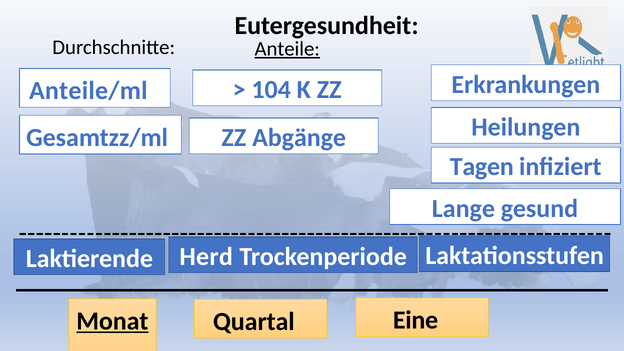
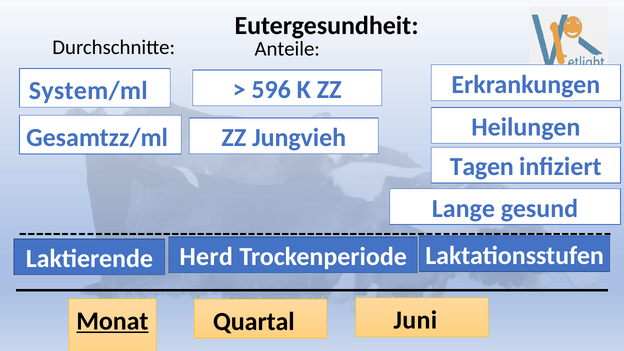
Anteile underline: present -> none (287, 49)
104: 104 -> 596 (271, 90)
Anteile/ml: Anteile/ml -> System/ml (88, 91)
Abgänge: Abgänge -> Jungvieh (299, 138)
Eine: Eine -> Juni (415, 320)
